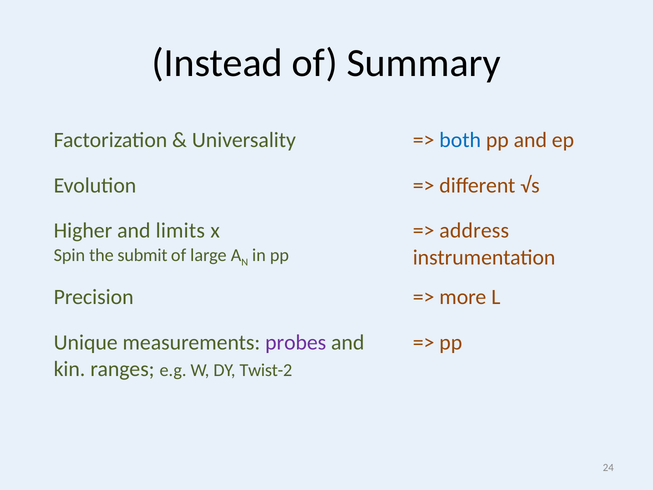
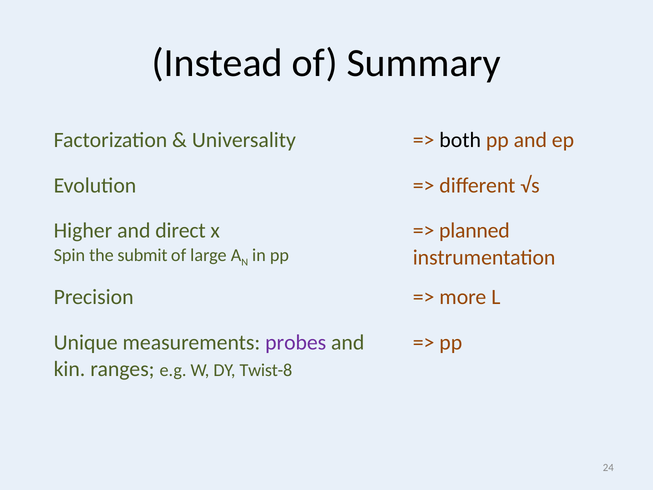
both colour: blue -> black (460, 140)
limits: limits -> direct (181, 231)
address: address -> planned (474, 231)
Twist-2: Twist-2 -> Twist-8 (266, 370)
